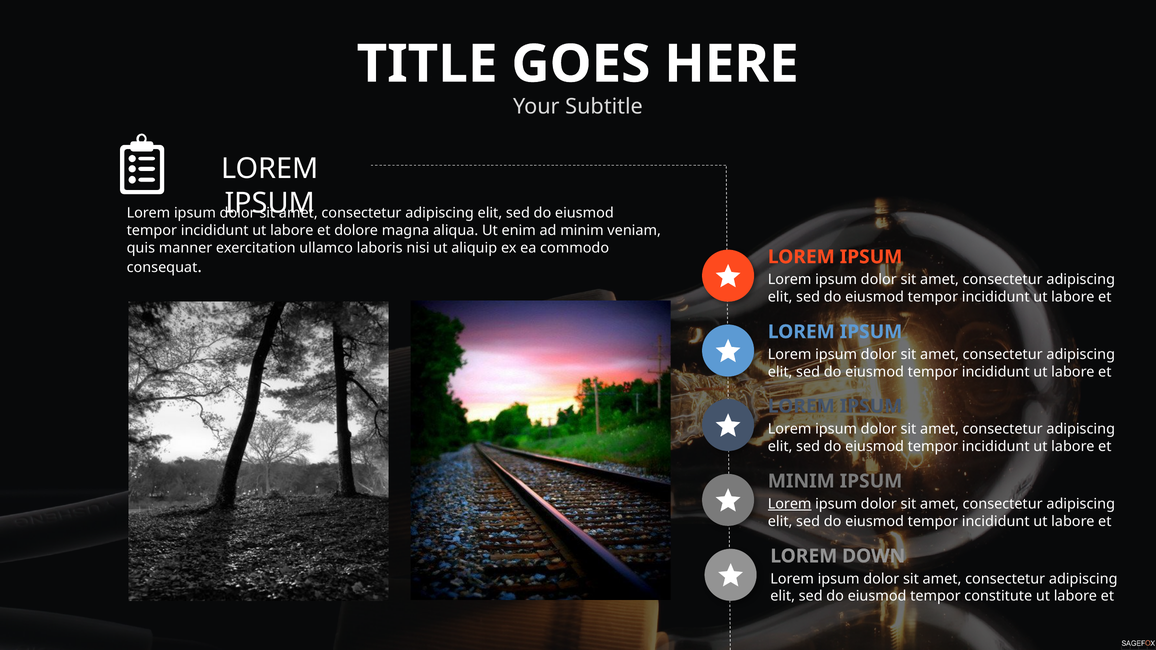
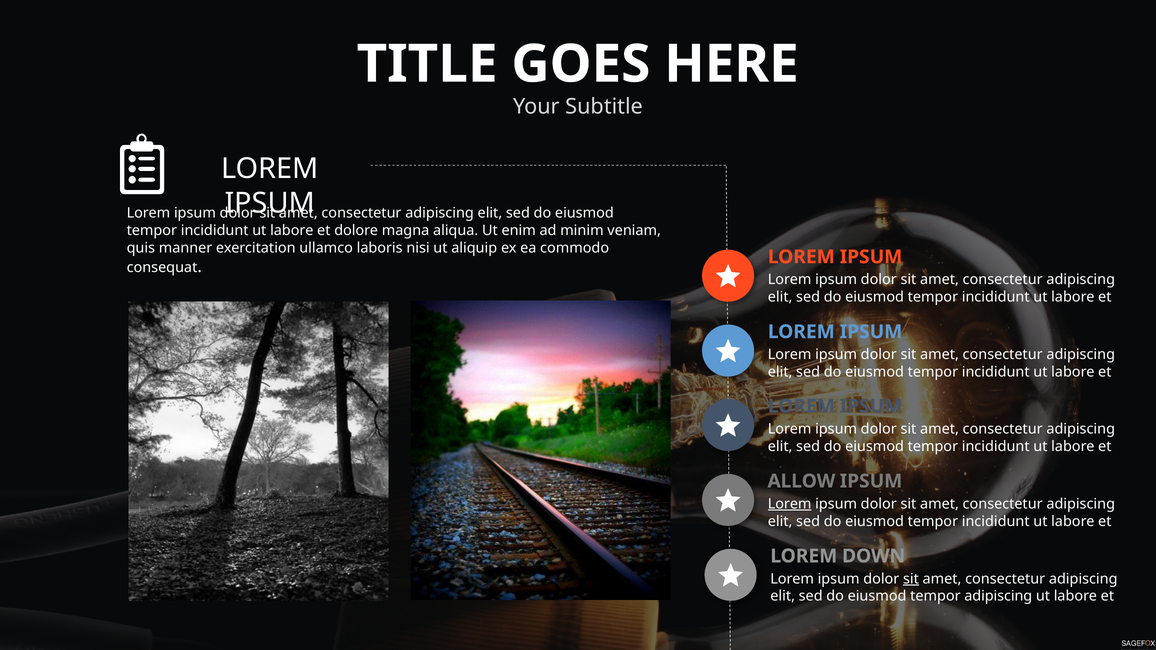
MINIM: MINIM -> ALLOW (801, 481)
sit underline: none -> present (911, 579)
tempor constitute: constitute -> adipiscing (998, 596)
